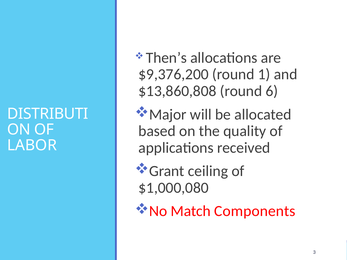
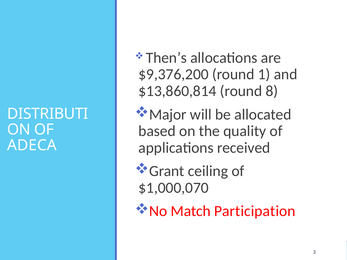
$13,860,808: $13,860,808 -> $13,860,814 (177, 91)
6: 6 -> 8 (272, 91)
LABOR: LABOR -> ADECA (32, 145)
$1,000,080: $1,000,080 -> $1,000,070 (174, 188)
Components: Components -> Participation (255, 211)
